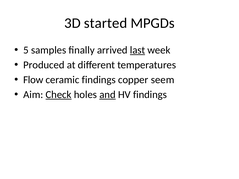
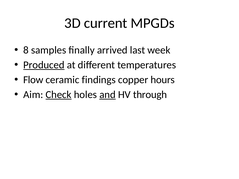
started: started -> current (106, 23)
5: 5 -> 8 (26, 50)
last underline: present -> none (138, 50)
Produced underline: none -> present (44, 65)
seem: seem -> hours (163, 80)
HV findings: findings -> through (150, 95)
